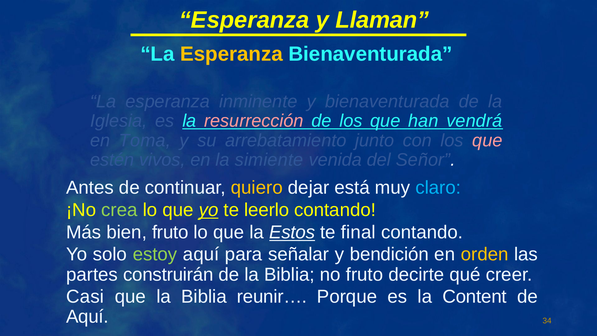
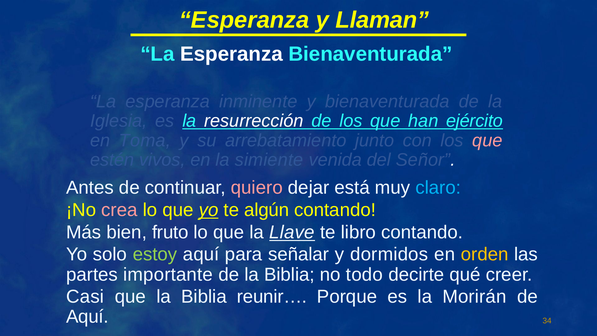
Esperanza colour: yellow -> white (231, 54)
resurrección colour: pink -> white (254, 121)
vendrá: vendrá -> ejército (474, 121)
quiero colour: yellow -> pink (257, 188)
crea colour: light green -> pink (119, 210)
leerlo: leerlo -> algún (267, 210)
Estos: Estos -> Llave (292, 232)
final: final -> libro (358, 232)
bendición: bendición -> dormidos (389, 254)
construirán: construirán -> importante (168, 274)
no fruto: fruto -> todo (364, 274)
Content: Content -> Morirán (474, 296)
